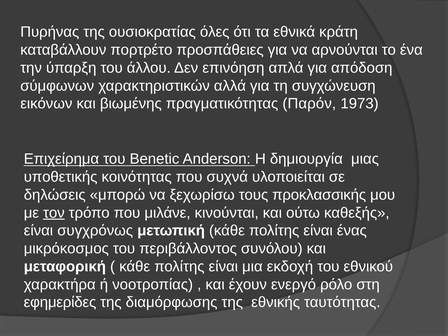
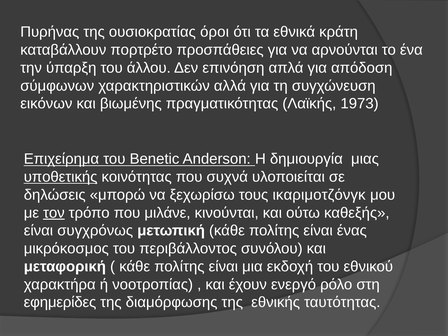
όλες: όλες -> όροι (215, 32)
Παρόν: Παρόν -> Λαϊκής (309, 104)
υποθετικής underline: none -> present (61, 177)
προκλασσικής: προκλασσικής -> ικαριμοτζόνγκ (319, 195)
